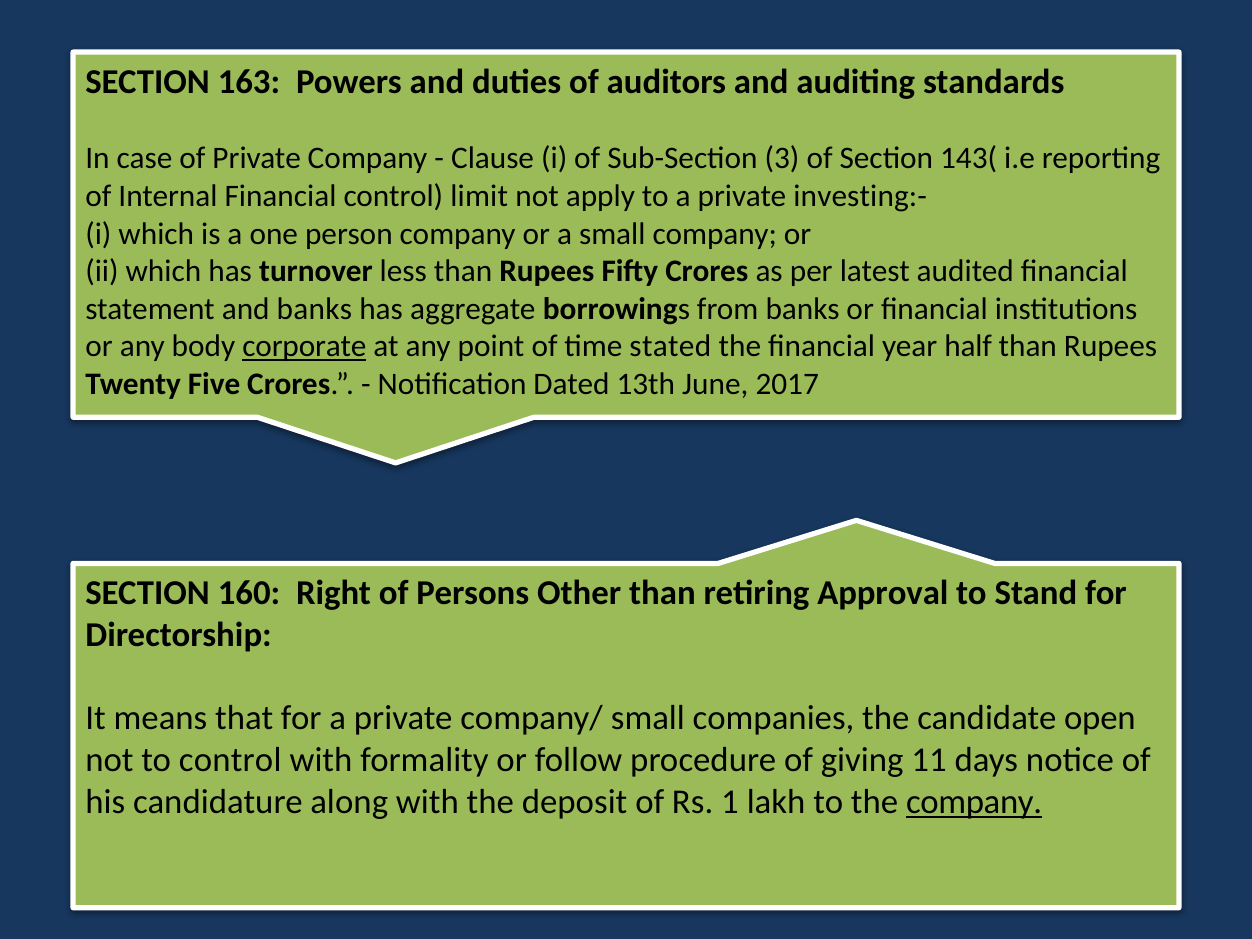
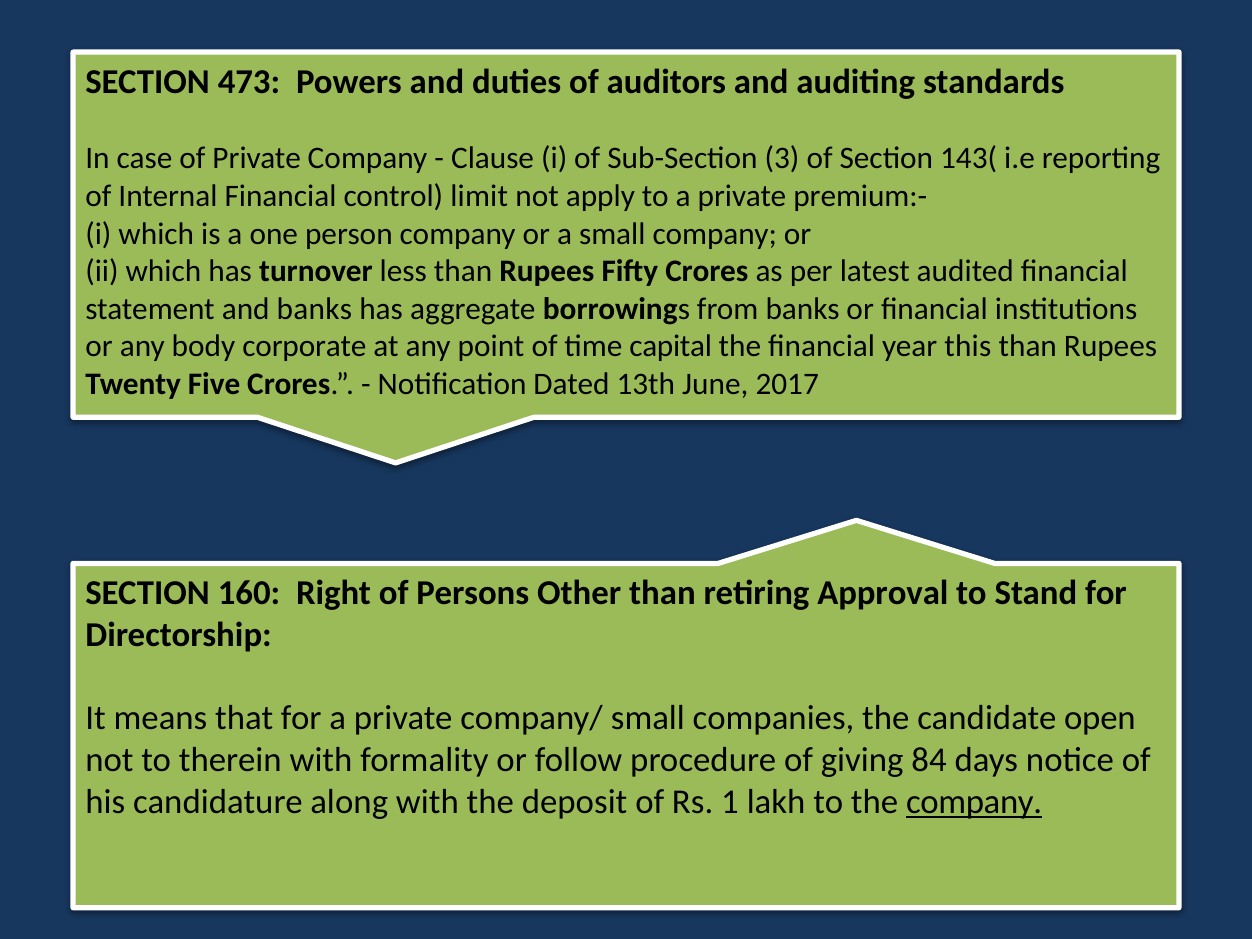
163: 163 -> 473 (249, 82)
investing:-: investing:- -> premium:- (860, 196)
corporate underline: present -> none (304, 346)
stated: stated -> capital (671, 346)
half: half -> this (968, 346)
to control: control -> therein (230, 760)
11: 11 -> 84 (929, 760)
